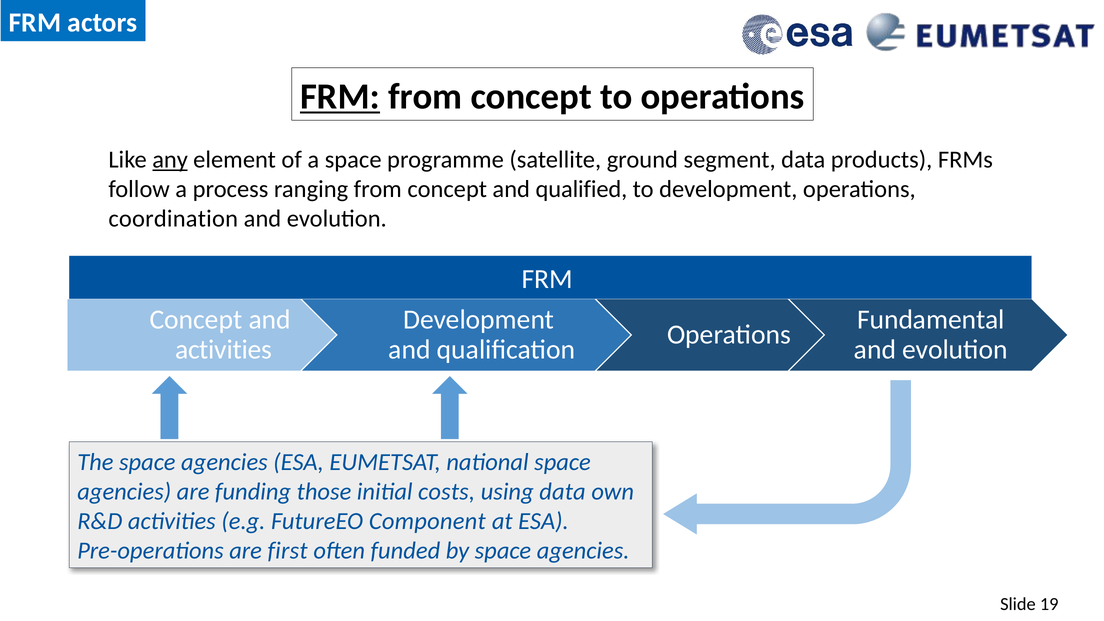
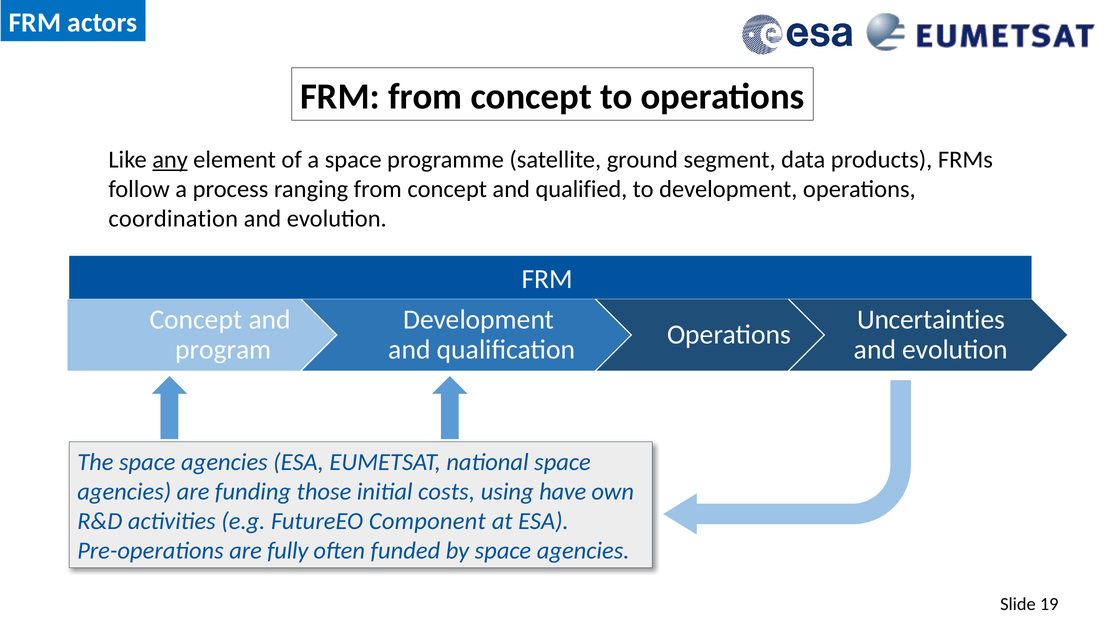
FRM underline: present -> none (340, 97)
Fundamental: Fundamental -> Uncertainties (931, 320)
activities: activities -> program (223, 350)
using data: data -> have (563, 492)
first: first -> fully (288, 550)
